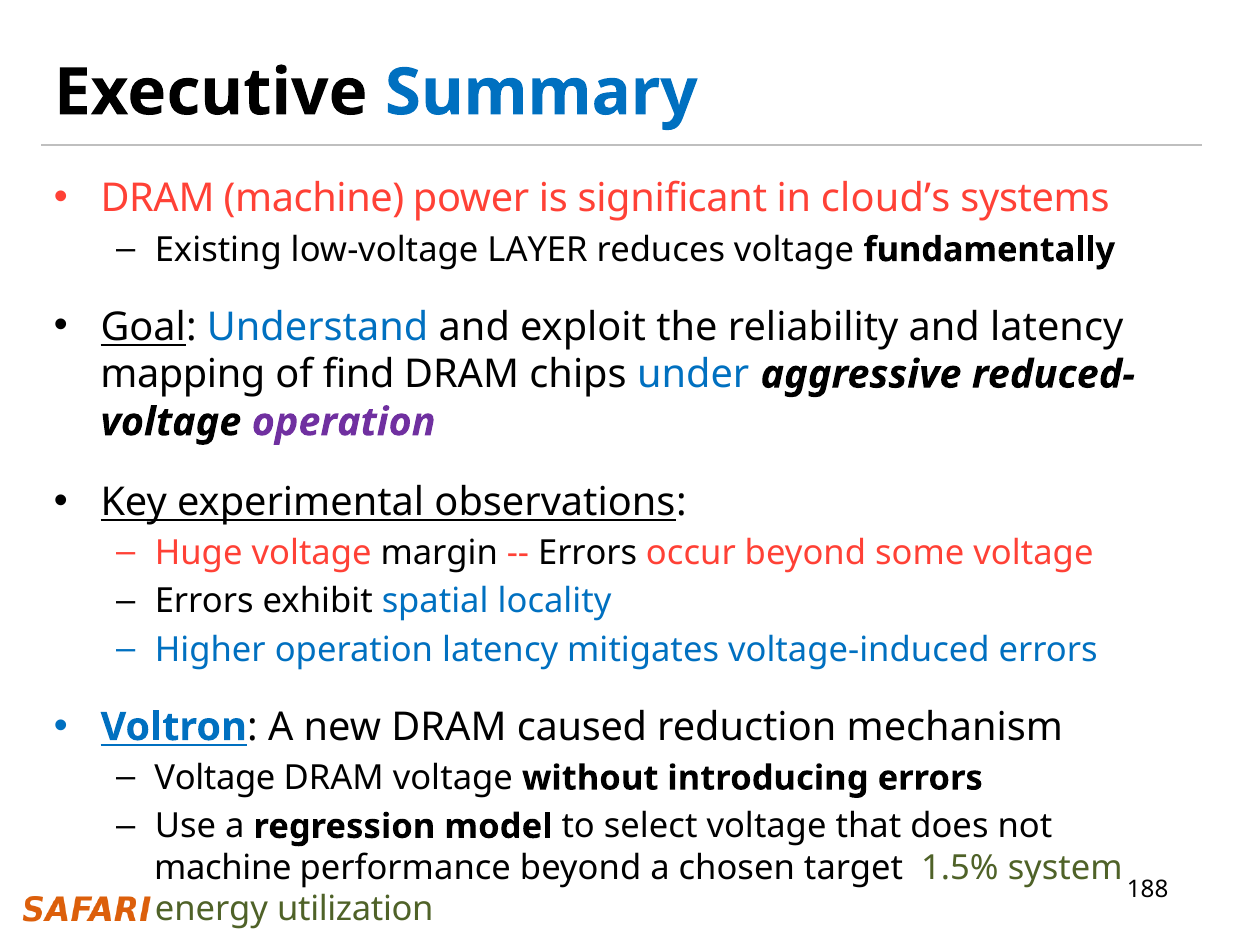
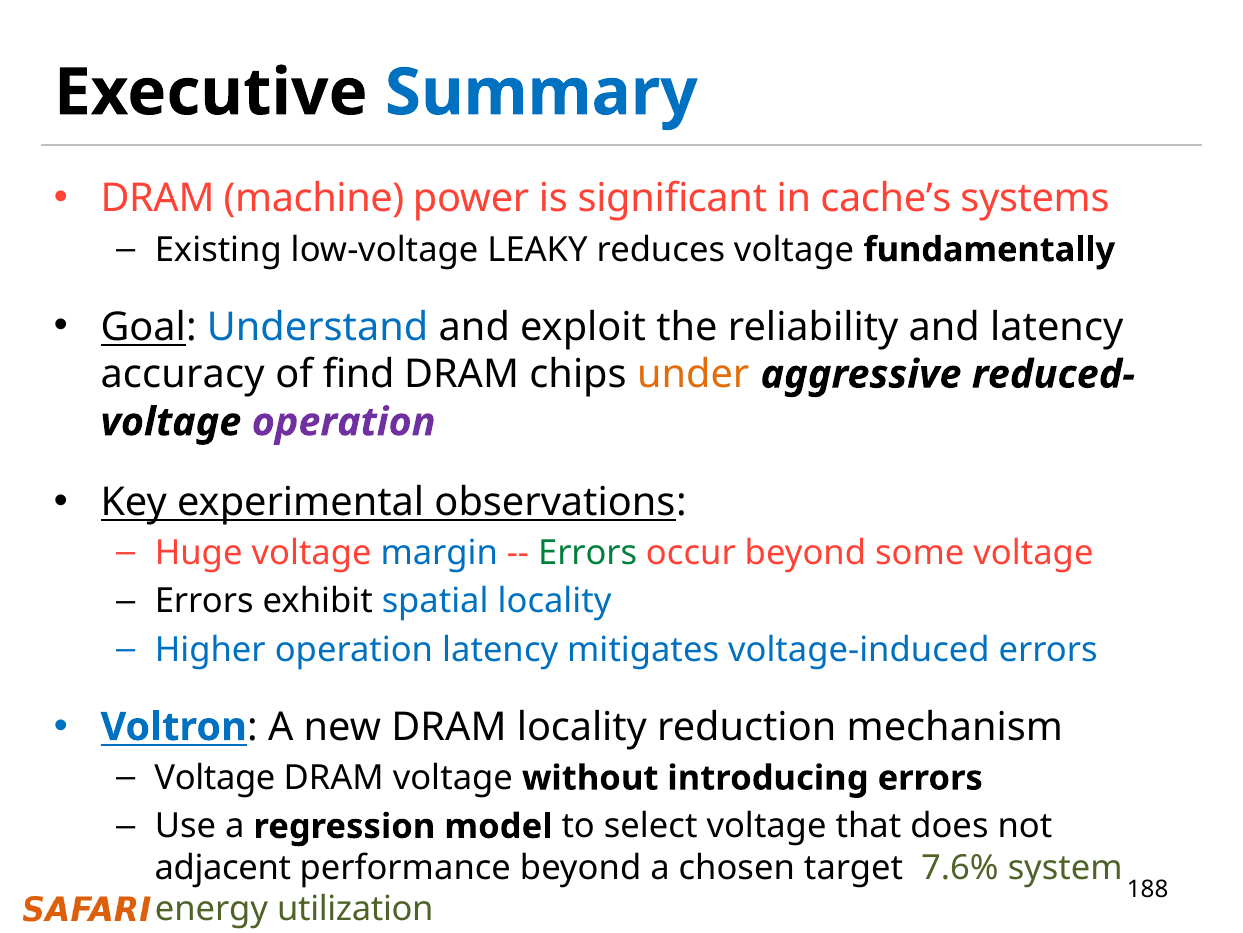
cloud’s: cloud’s -> cache’s (886, 199)
LAYER: LAYER -> LEAKY (538, 250)
mapping: mapping -> accuracy (183, 374)
under colour: blue -> orange (693, 374)
margin colour: black -> blue (439, 553)
Errors colour: black -> green (588, 553)
DRAM caused: caused -> locality (582, 726)
machine: machine -> adjacent (223, 867)
1.5%: 1.5% -> 7.6% (960, 867)
